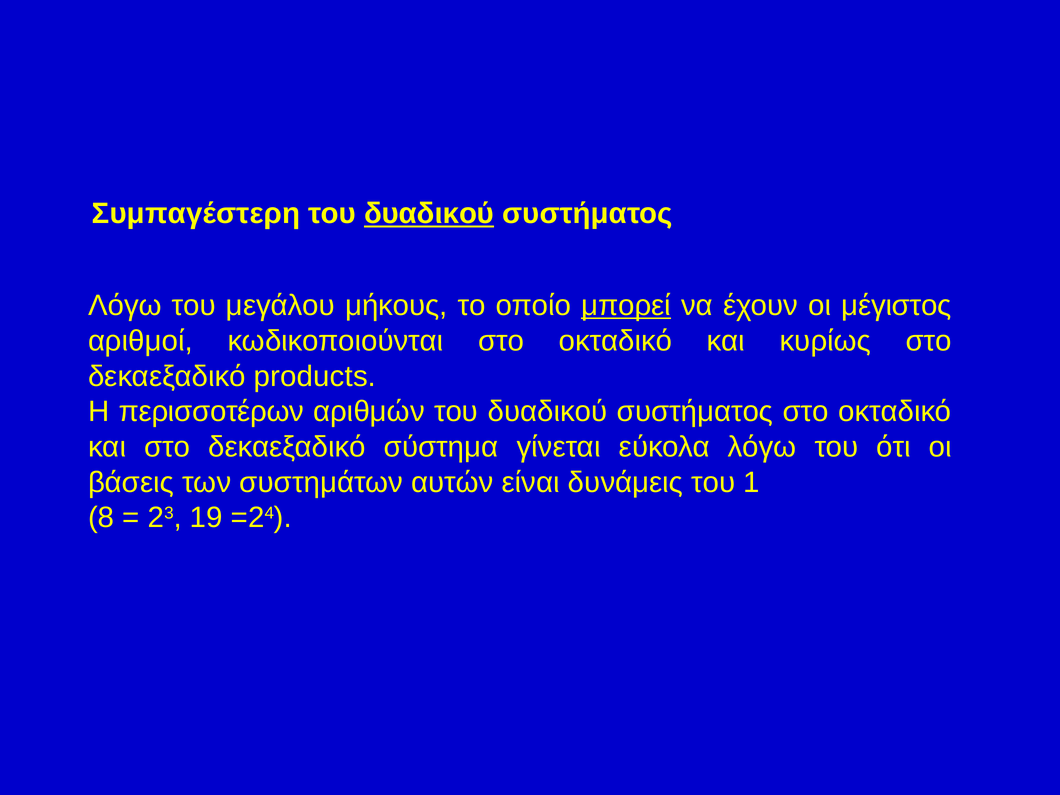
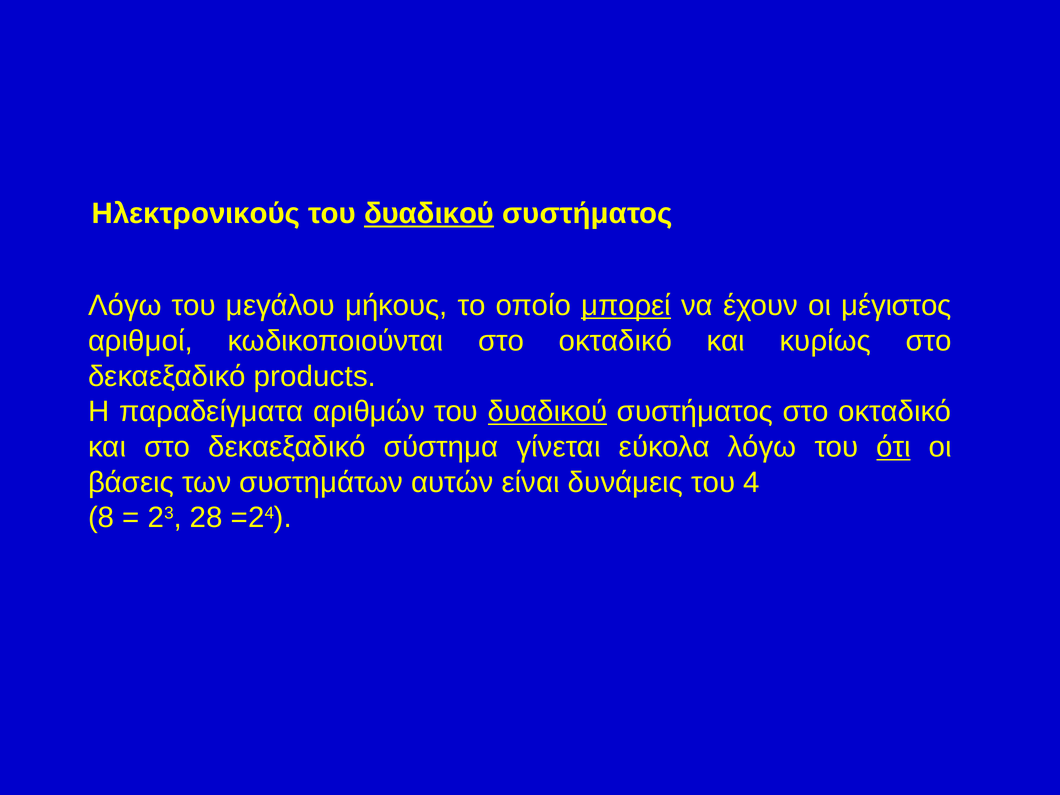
Συμπαγέστερη: Συμπαγέστερη -> Ηλεκτρονικούς (196, 214)
περισσοτέρων: περισσοτέρων -> παραδείγματα (211, 412)
δυαδικού underline: none -> present (547, 412)
ότι underline: none -> present (894, 447)
1: 1 -> 4 (752, 482)
19: 19 -> 28 (206, 518)
